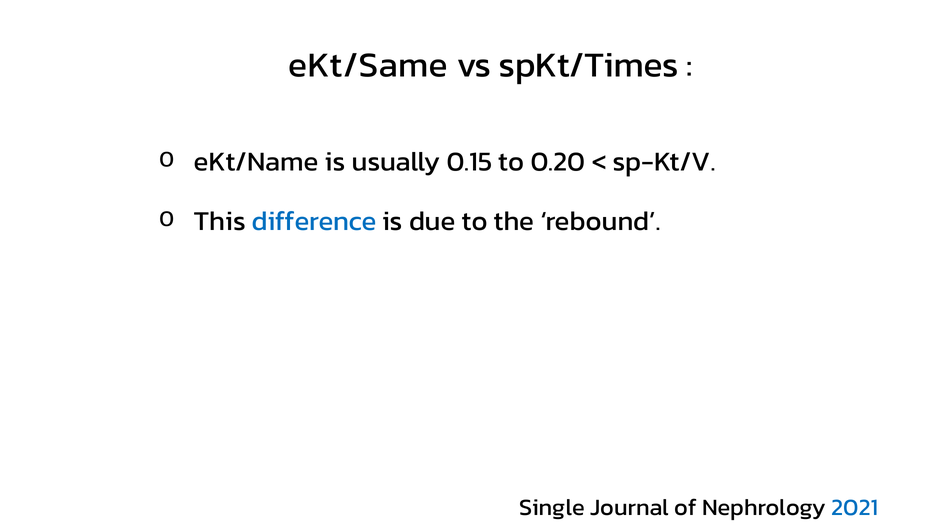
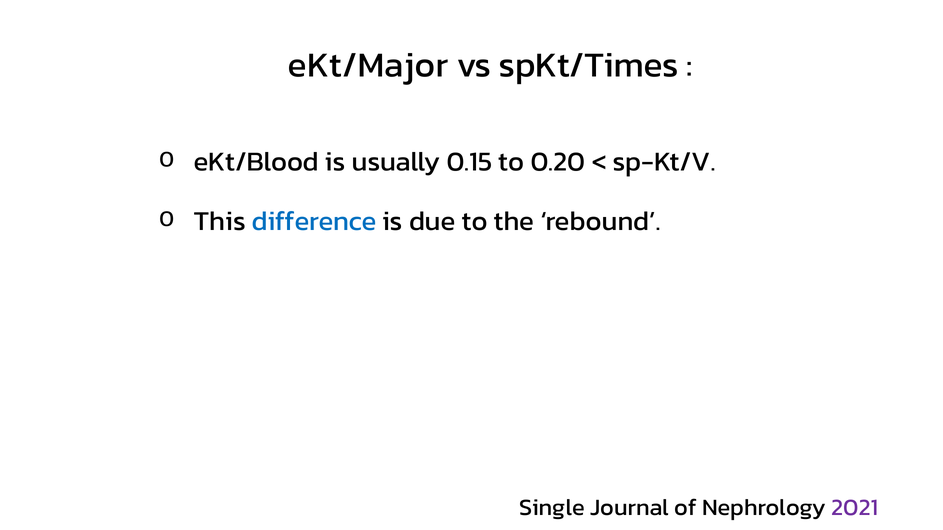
eKt/Same: eKt/Same -> eKt/Major (368, 65)
eKt/Name: eKt/Name -> eKt/Blood (256, 162)
2021 colour: blue -> purple (855, 508)
